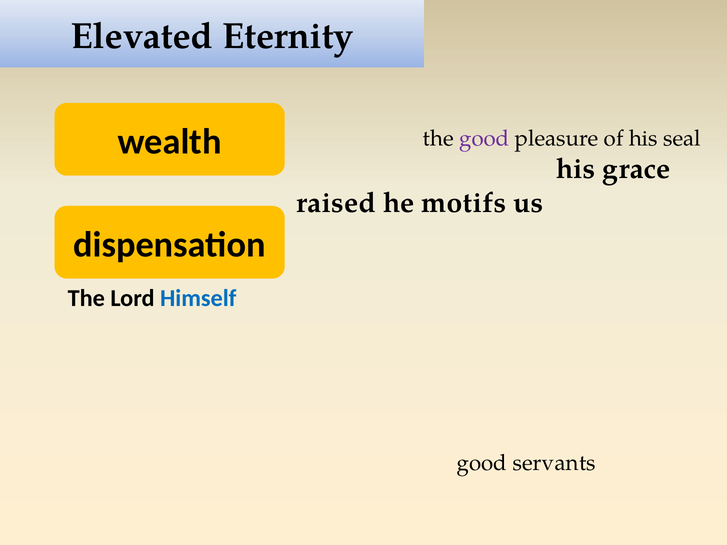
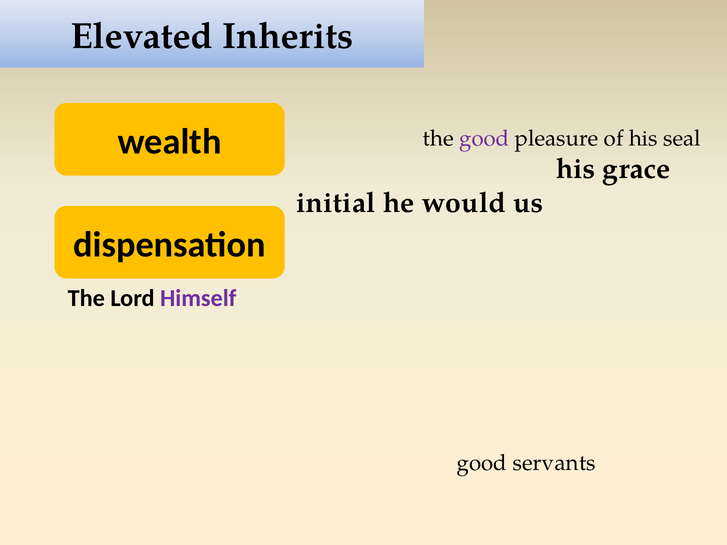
Eternity: Eternity -> Inherits (288, 36)
raised: raised -> initial (336, 203)
motifs: motifs -> would (464, 203)
Himself colour: blue -> purple (198, 298)
